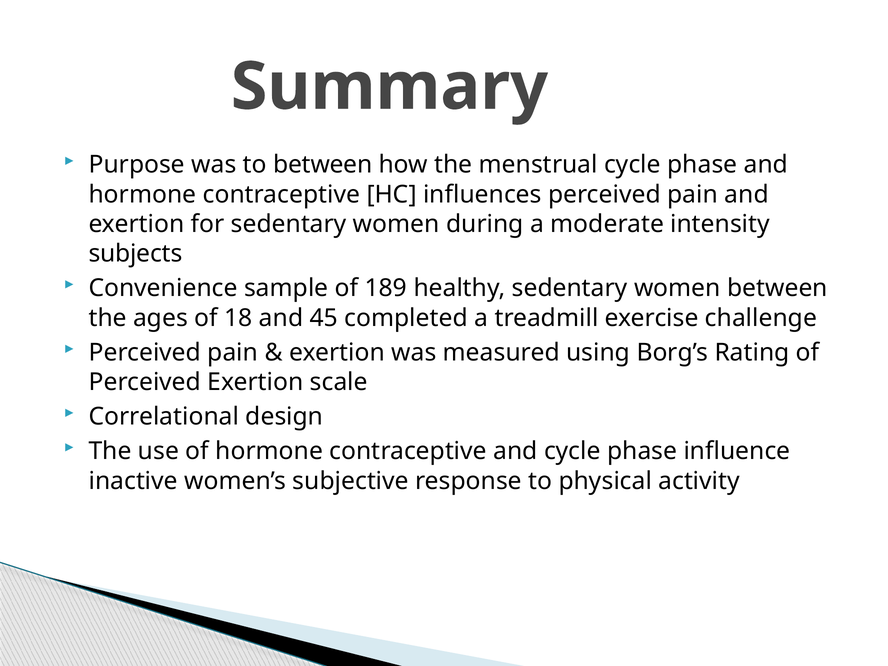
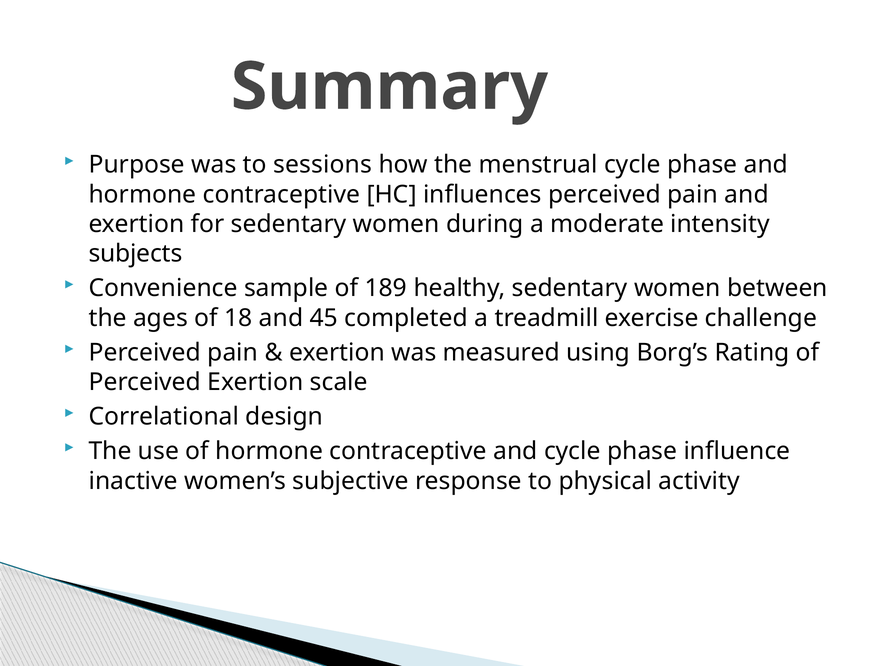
to between: between -> sessions (323, 165)
